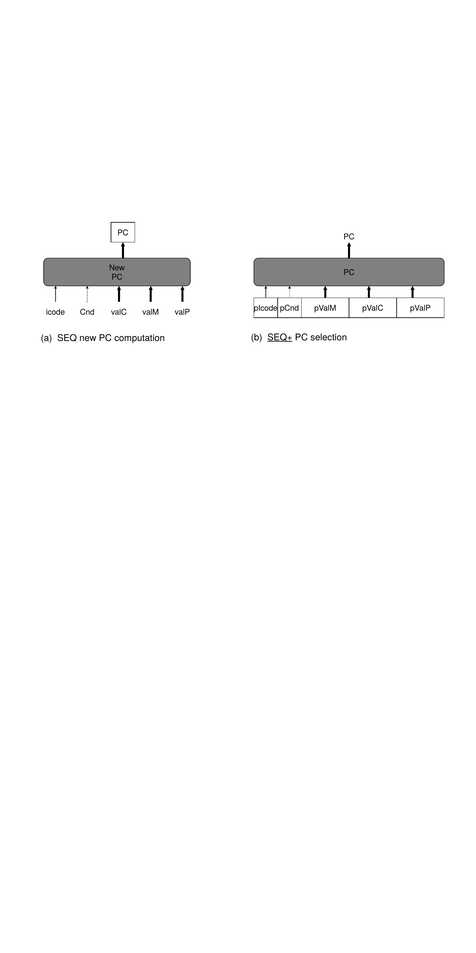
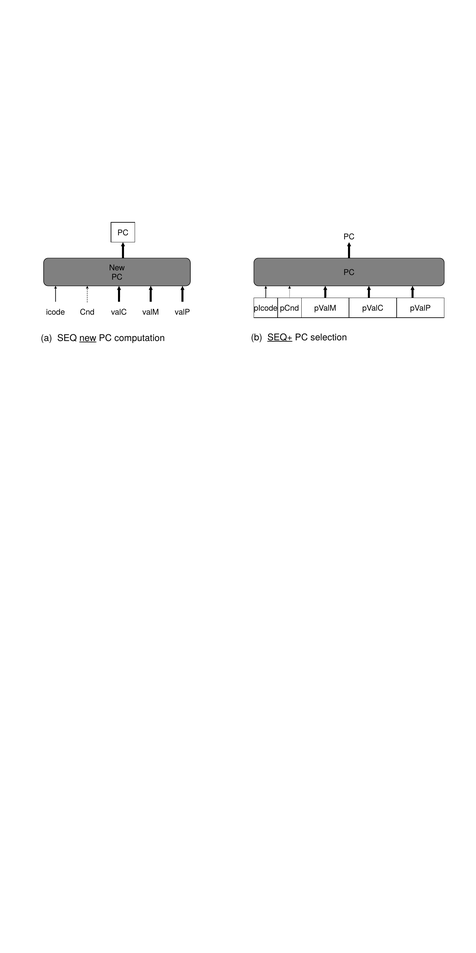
new underline: none -> present (88, 338)
